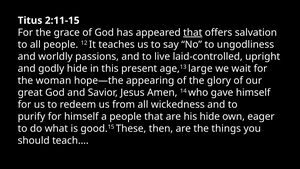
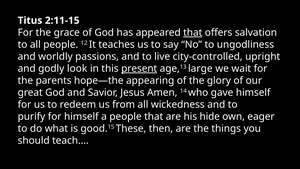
laid-controlled: laid-controlled -> city-controlled (208, 56)
godly hide: hide -> look (77, 68)
present underline: none -> present (139, 68)
woman: woman -> parents (54, 80)
